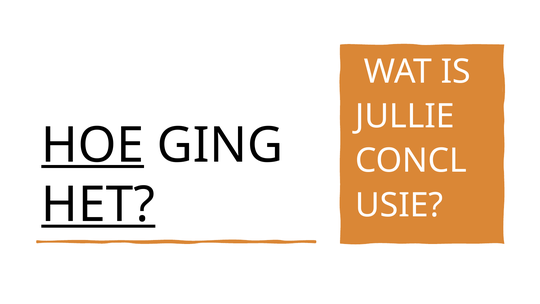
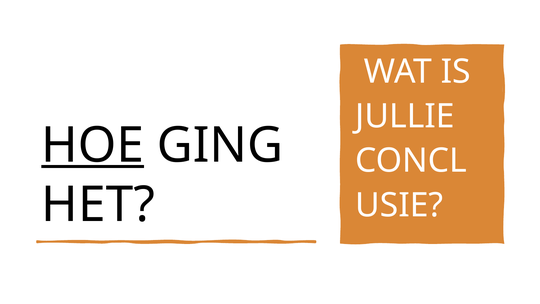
HET underline: present -> none (98, 205)
